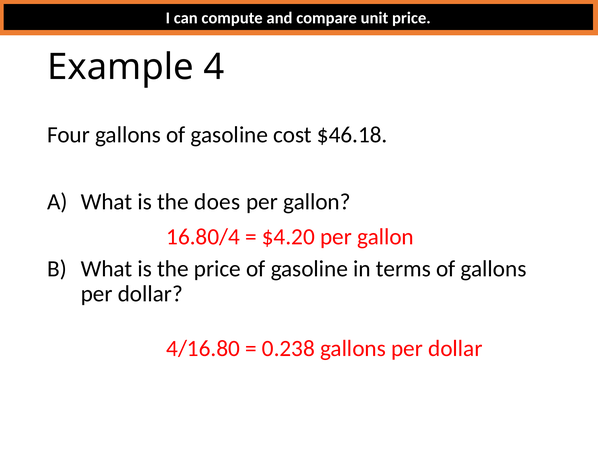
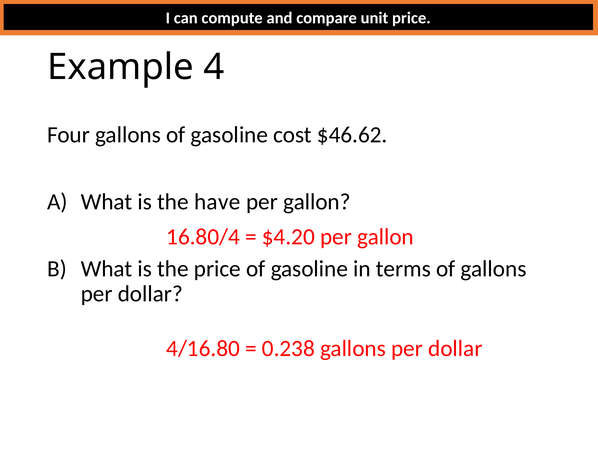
$46.18: $46.18 -> $46.62 (352, 135)
does: does -> have (217, 202)
